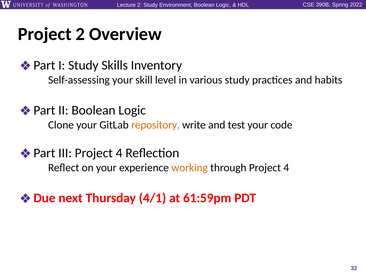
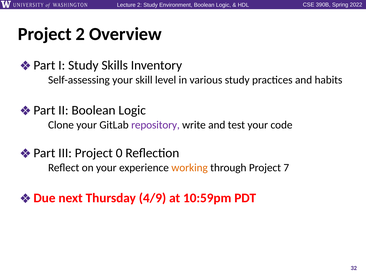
repository colour: orange -> purple (155, 125)
III Project 4: 4 -> 0 (119, 153)
through Project 4: 4 -> 7 (286, 167)
4/1: 4/1 -> 4/9 (152, 198)
61:59pm: 61:59pm -> 10:59pm (207, 198)
